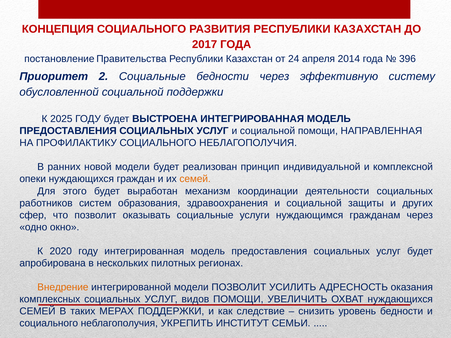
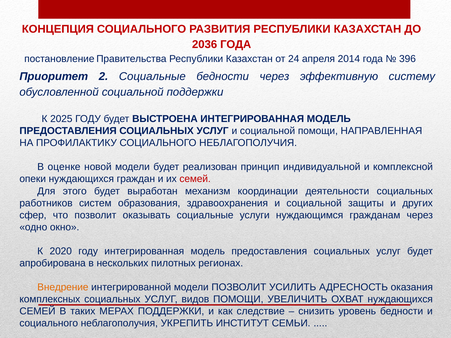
2017: 2017 -> 2036 (205, 45)
ранних: ранних -> оценке (64, 167)
семей colour: orange -> red (195, 179)
